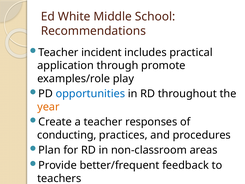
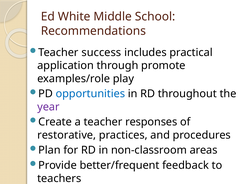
incident: incident -> success (101, 52)
year colour: orange -> purple (48, 107)
conducting: conducting -> restorative (67, 135)
